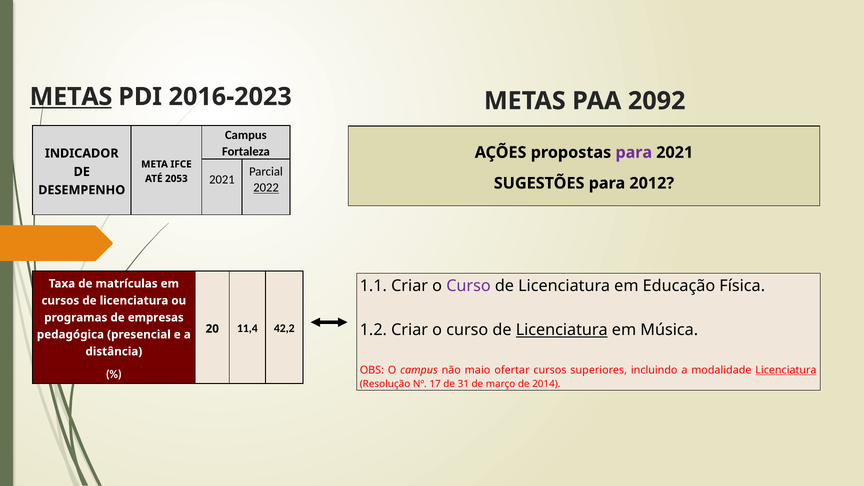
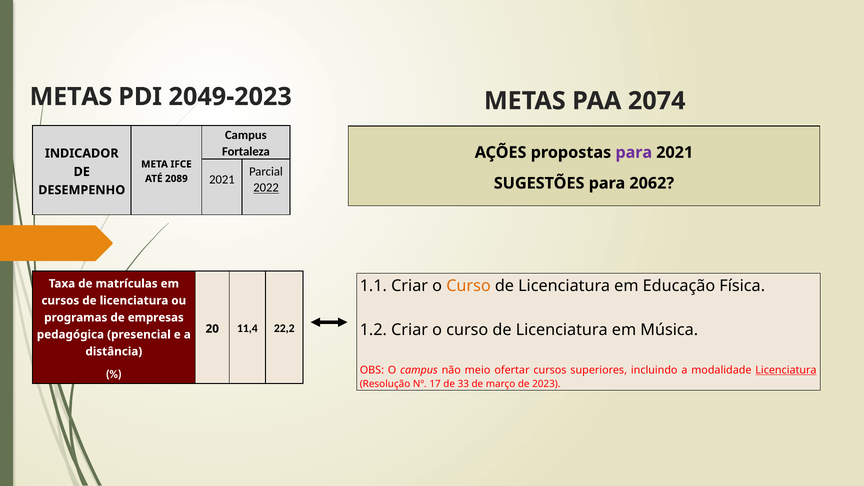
METAS underline: present -> none (71, 97)
2016-2023: 2016-2023 -> 2049-2023 (230, 97)
2092: 2092 -> 2074 (657, 101)
2053: 2053 -> 2089 (176, 179)
2012: 2012 -> 2062 (652, 183)
Curso colour: purple -> orange (468, 286)
Licenciatura underline: present -> none (562, 330)
42,2: 42,2 -> 22,2 (284, 328)
maio: maio -> meio (478, 370)
31: 31 -> 33 (463, 384)
2014: 2014 -> 2023 (546, 384)
